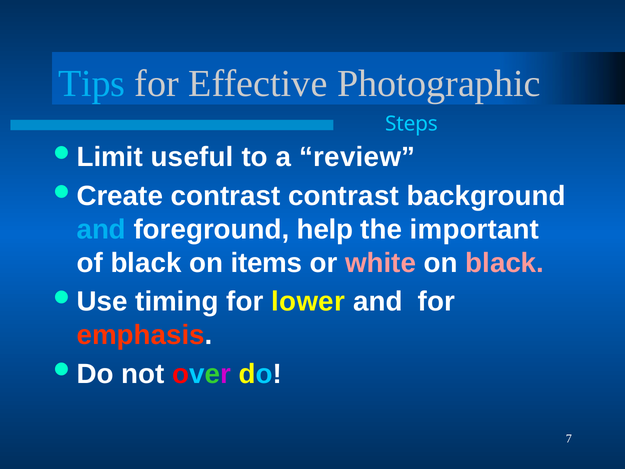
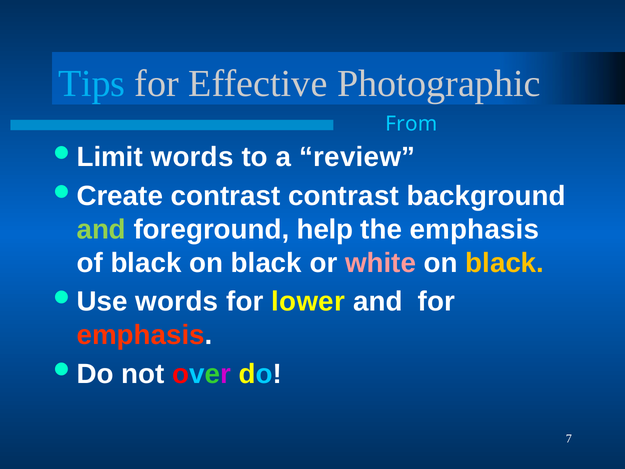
Steps: Steps -> From (411, 124)
useful: useful -> words (192, 157)
and colour: light blue -> light green (101, 229)
the important: important -> emphasis (474, 229)
black on items: items -> black (266, 263)
black colour: pink -> yellow (505, 263)
timing: timing -> words (177, 302)
